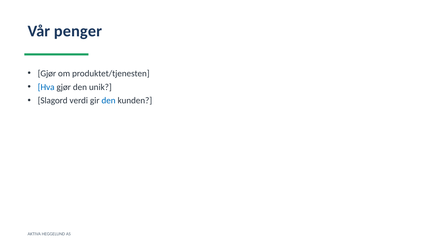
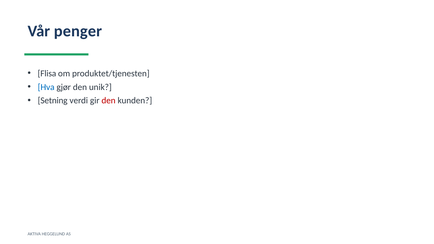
Gjør: Gjør -> Flisa (47, 74)
Slagord: Slagord -> Setning (53, 101)
den colour: blue -> red (109, 101)
